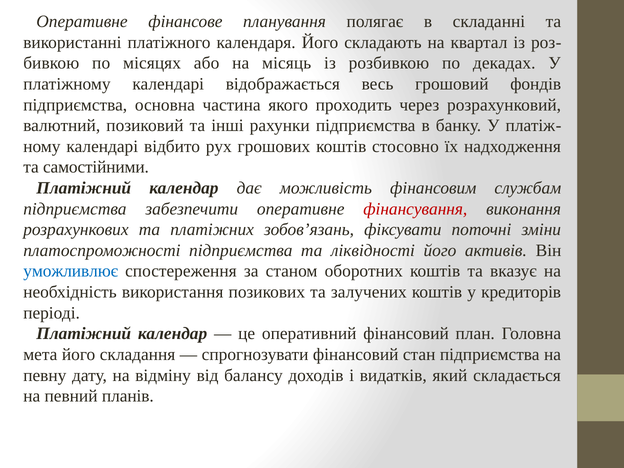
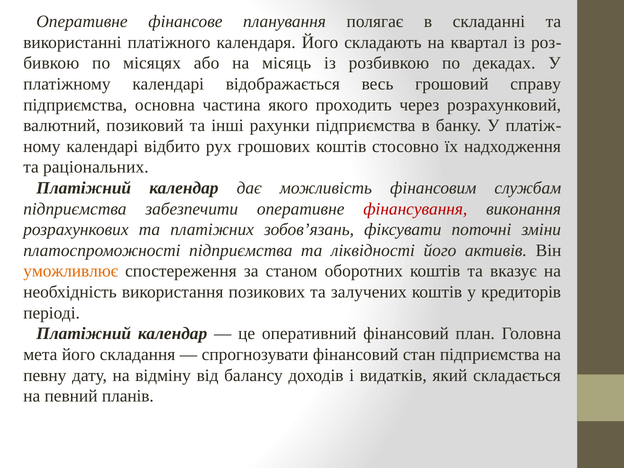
фондів: фондів -> справу (536, 84)
самостійними: самостійними -> раціональних (96, 167)
уможливлює colour: blue -> orange (71, 271)
